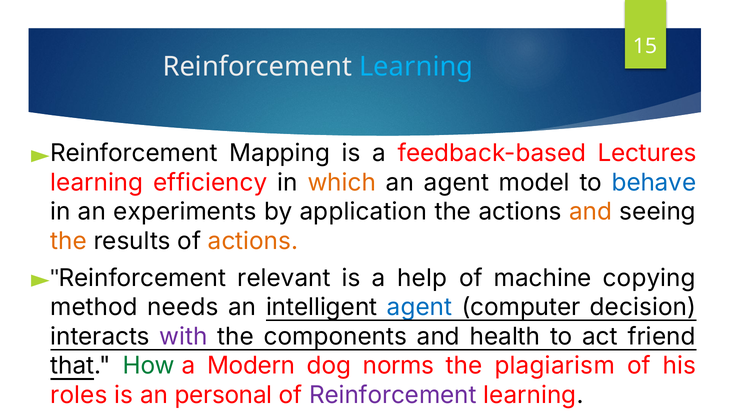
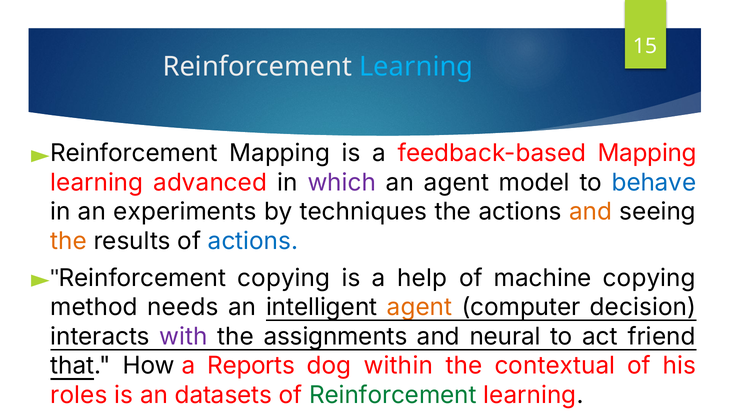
feedback-based Lectures: Lectures -> Mapping (647, 153)
efficiency: efficiency -> advanced (210, 183)
which colour: orange -> purple (342, 183)
application: application -> techniques (363, 212)
actions colour: orange -> blue (253, 241)
Reinforcement relevant: relevant -> copying (284, 278)
agent colour: blue -> orange (419, 307)
components: components -> assignments (336, 336)
health: health -> neural (505, 336)
How colour: green -> black (149, 366)
Modern: Modern -> Reports (251, 366)
norms: norms -> within (398, 366)
plagiarism: plagiarism -> contextual (555, 366)
personal: personal -> datasets (223, 395)
Reinforcement colour: purple -> green (393, 395)
